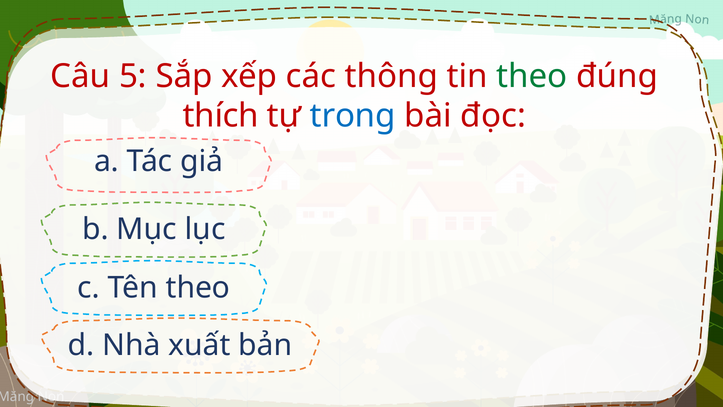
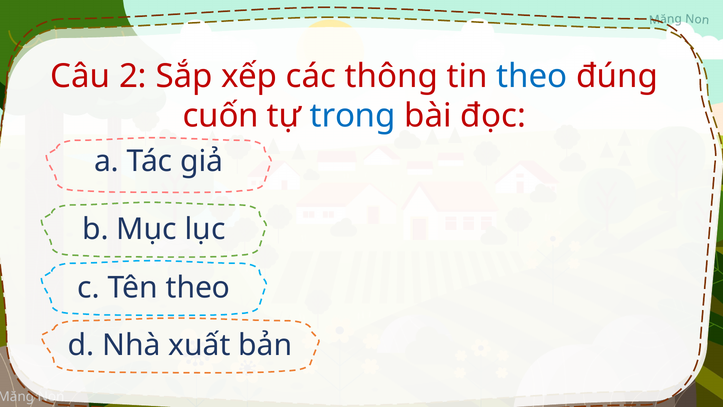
5: 5 -> 2 (133, 76)
theo colour: green -> blue (532, 76)
thích: thích -> cuốn (221, 116)
